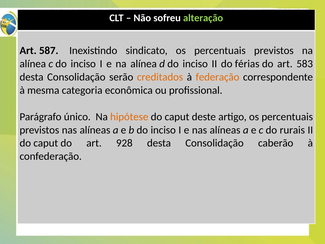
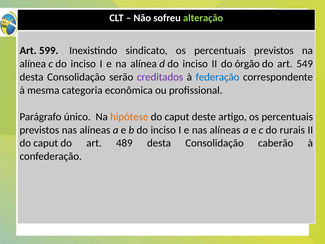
587: 587 -> 599 (49, 50)
férias: férias -> órgão (247, 64)
583: 583 -> 549 (305, 64)
creditados colour: orange -> purple (160, 77)
federação colour: orange -> blue (218, 77)
928: 928 -> 489 (124, 143)
